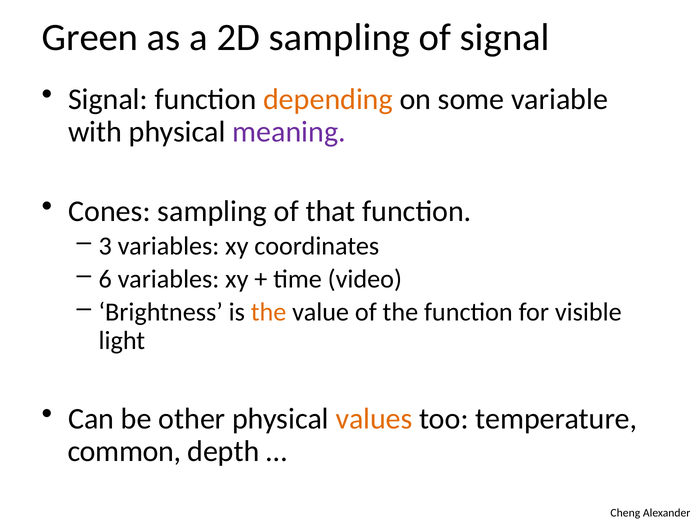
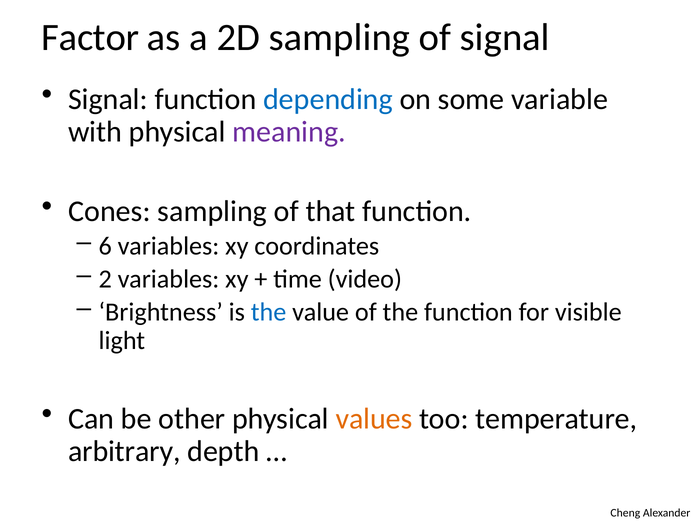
Green: Green -> Factor (90, 38)
depending colour: orange -> blue (328, 99)
3: 3 -> 6 (105, 246)
6: 6 -> 2 (105, 279)
the colour: orange -> blue (269, 313)
common: common -> arbitrary (124, 452)
